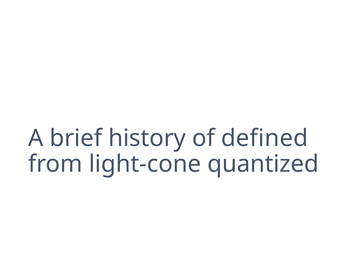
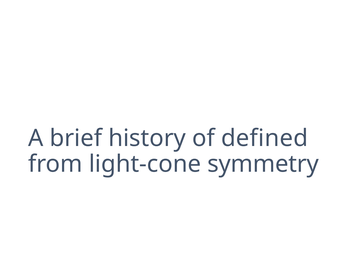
quantized: quantized -> symmetry (263, 164)
